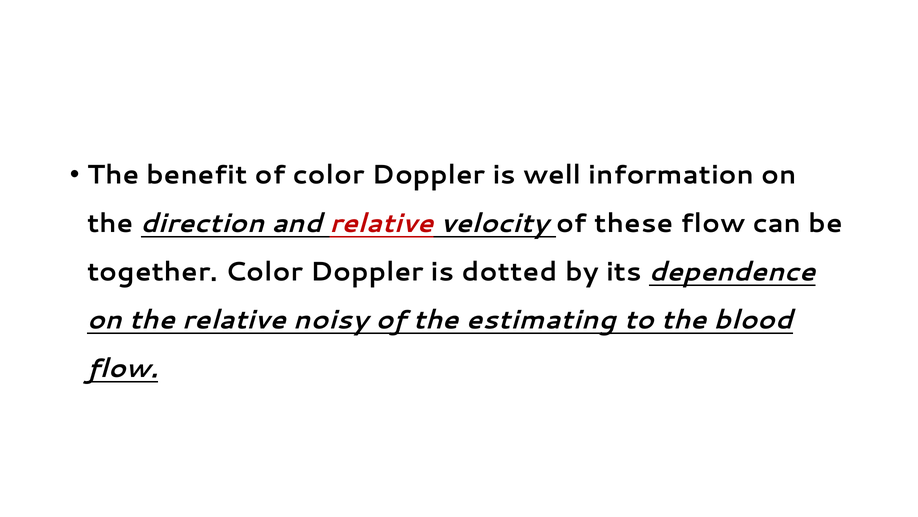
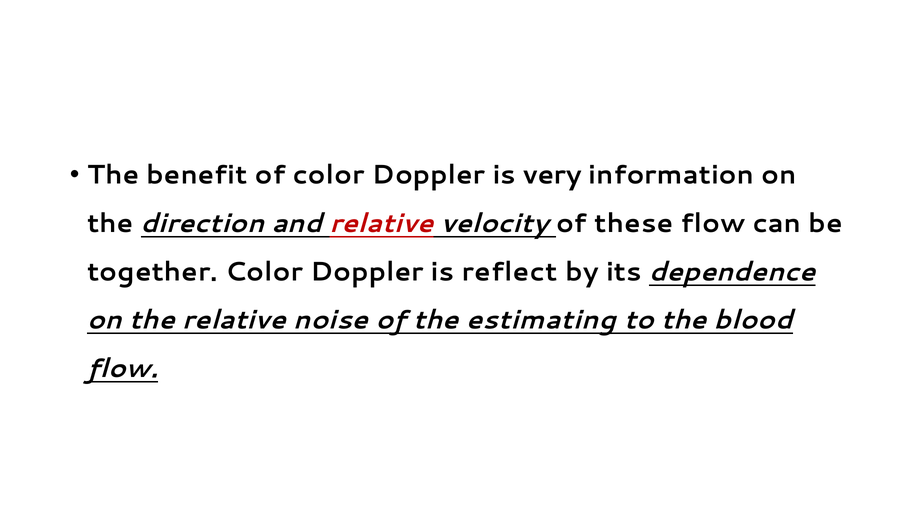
well: well -> very (552, 175)
dotted: dotted -> reflect (510, 271)
noisy: noisy -> noise (331, 320)
